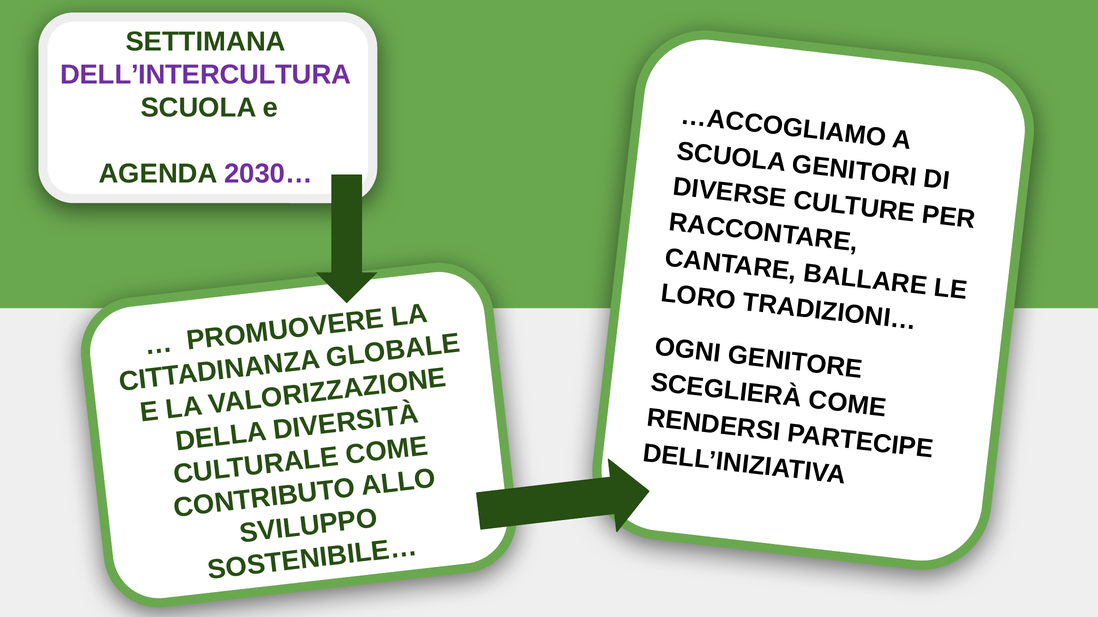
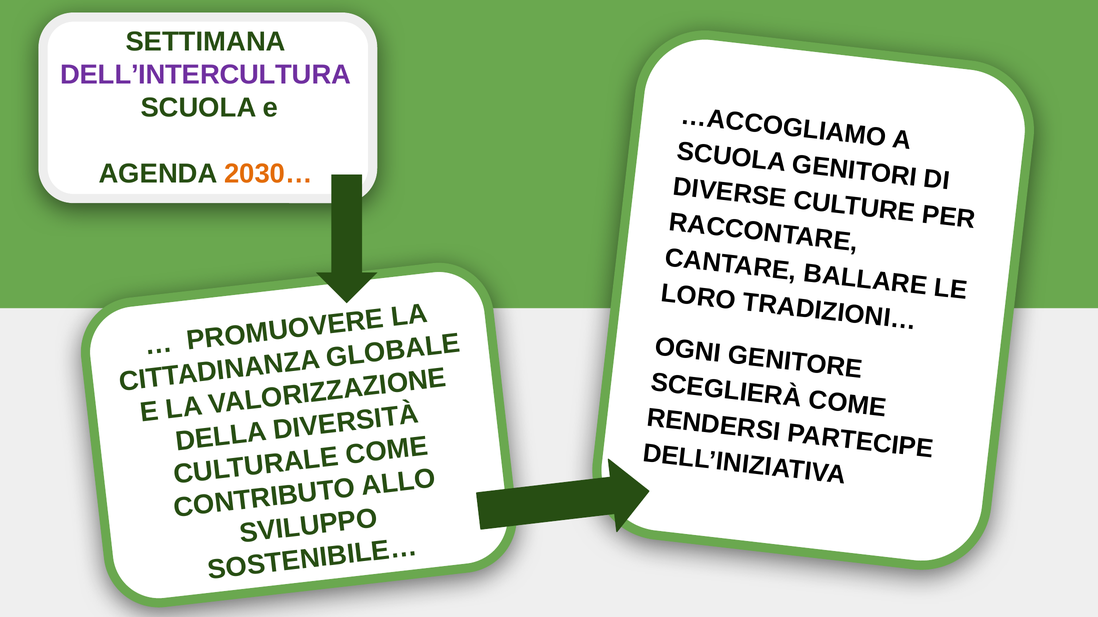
2030… colour: purple -> orange (268, 174)
